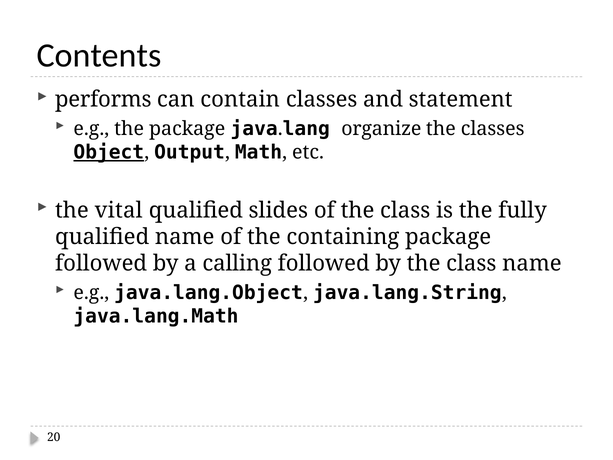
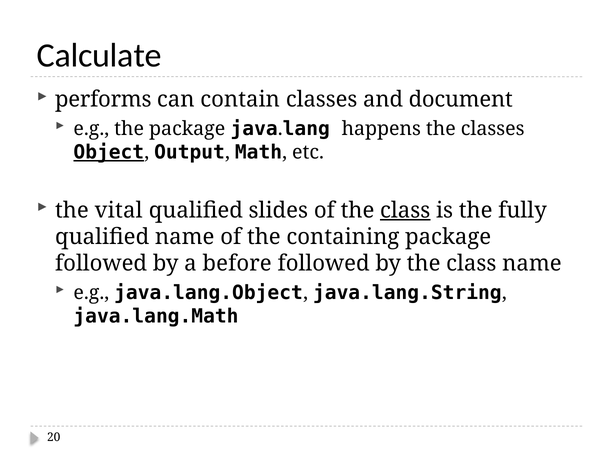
Contents: Contents -> Calculate (99, 55)
statement: statement -> document (461, 100)
organize: organize -> happens (381, 129)
class underline: none -> present (405, 210)
calling: calling -> before (237, 263)
